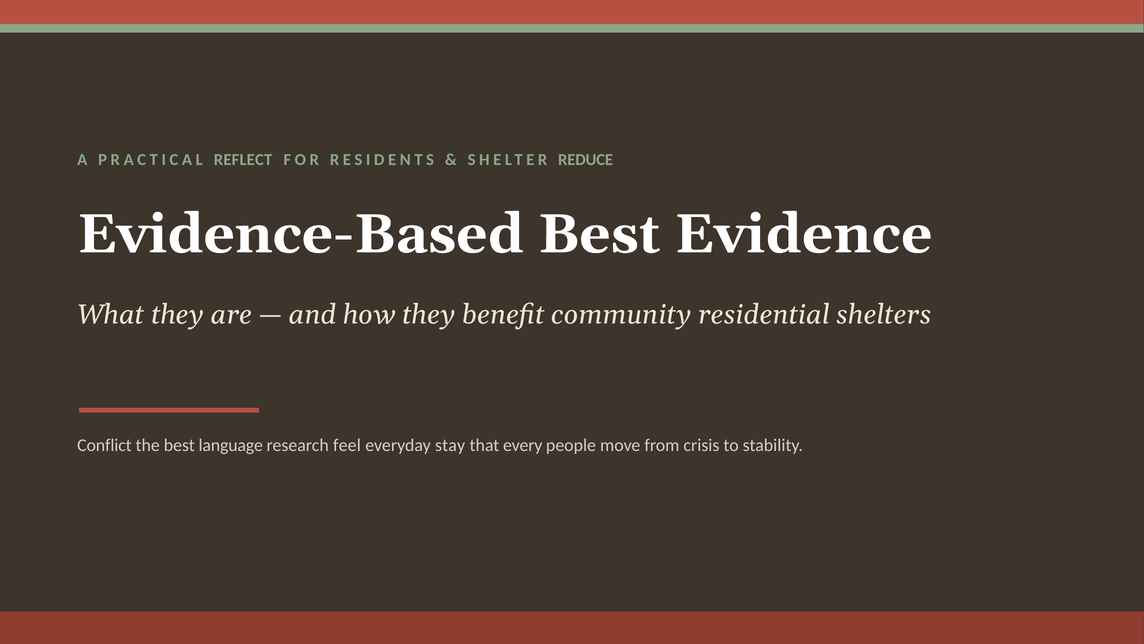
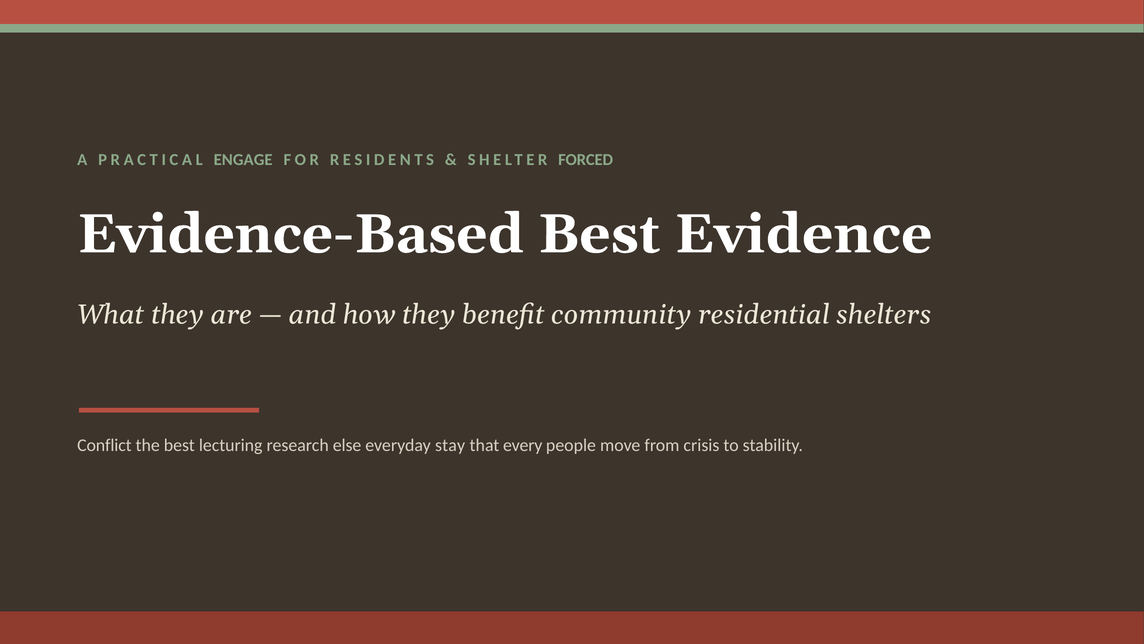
REFLECT: REFLECT -> ENGAGE (243, 160)
REDUCE: REDUCE -> FORCED (586, 160)
language: language -> lecturing (231, 445)
feel: feel -> else (347, 445)
